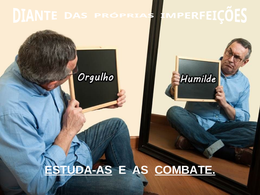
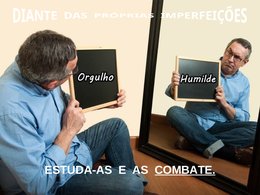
ESTUDA-AS underline: present -> none (78, 170)
